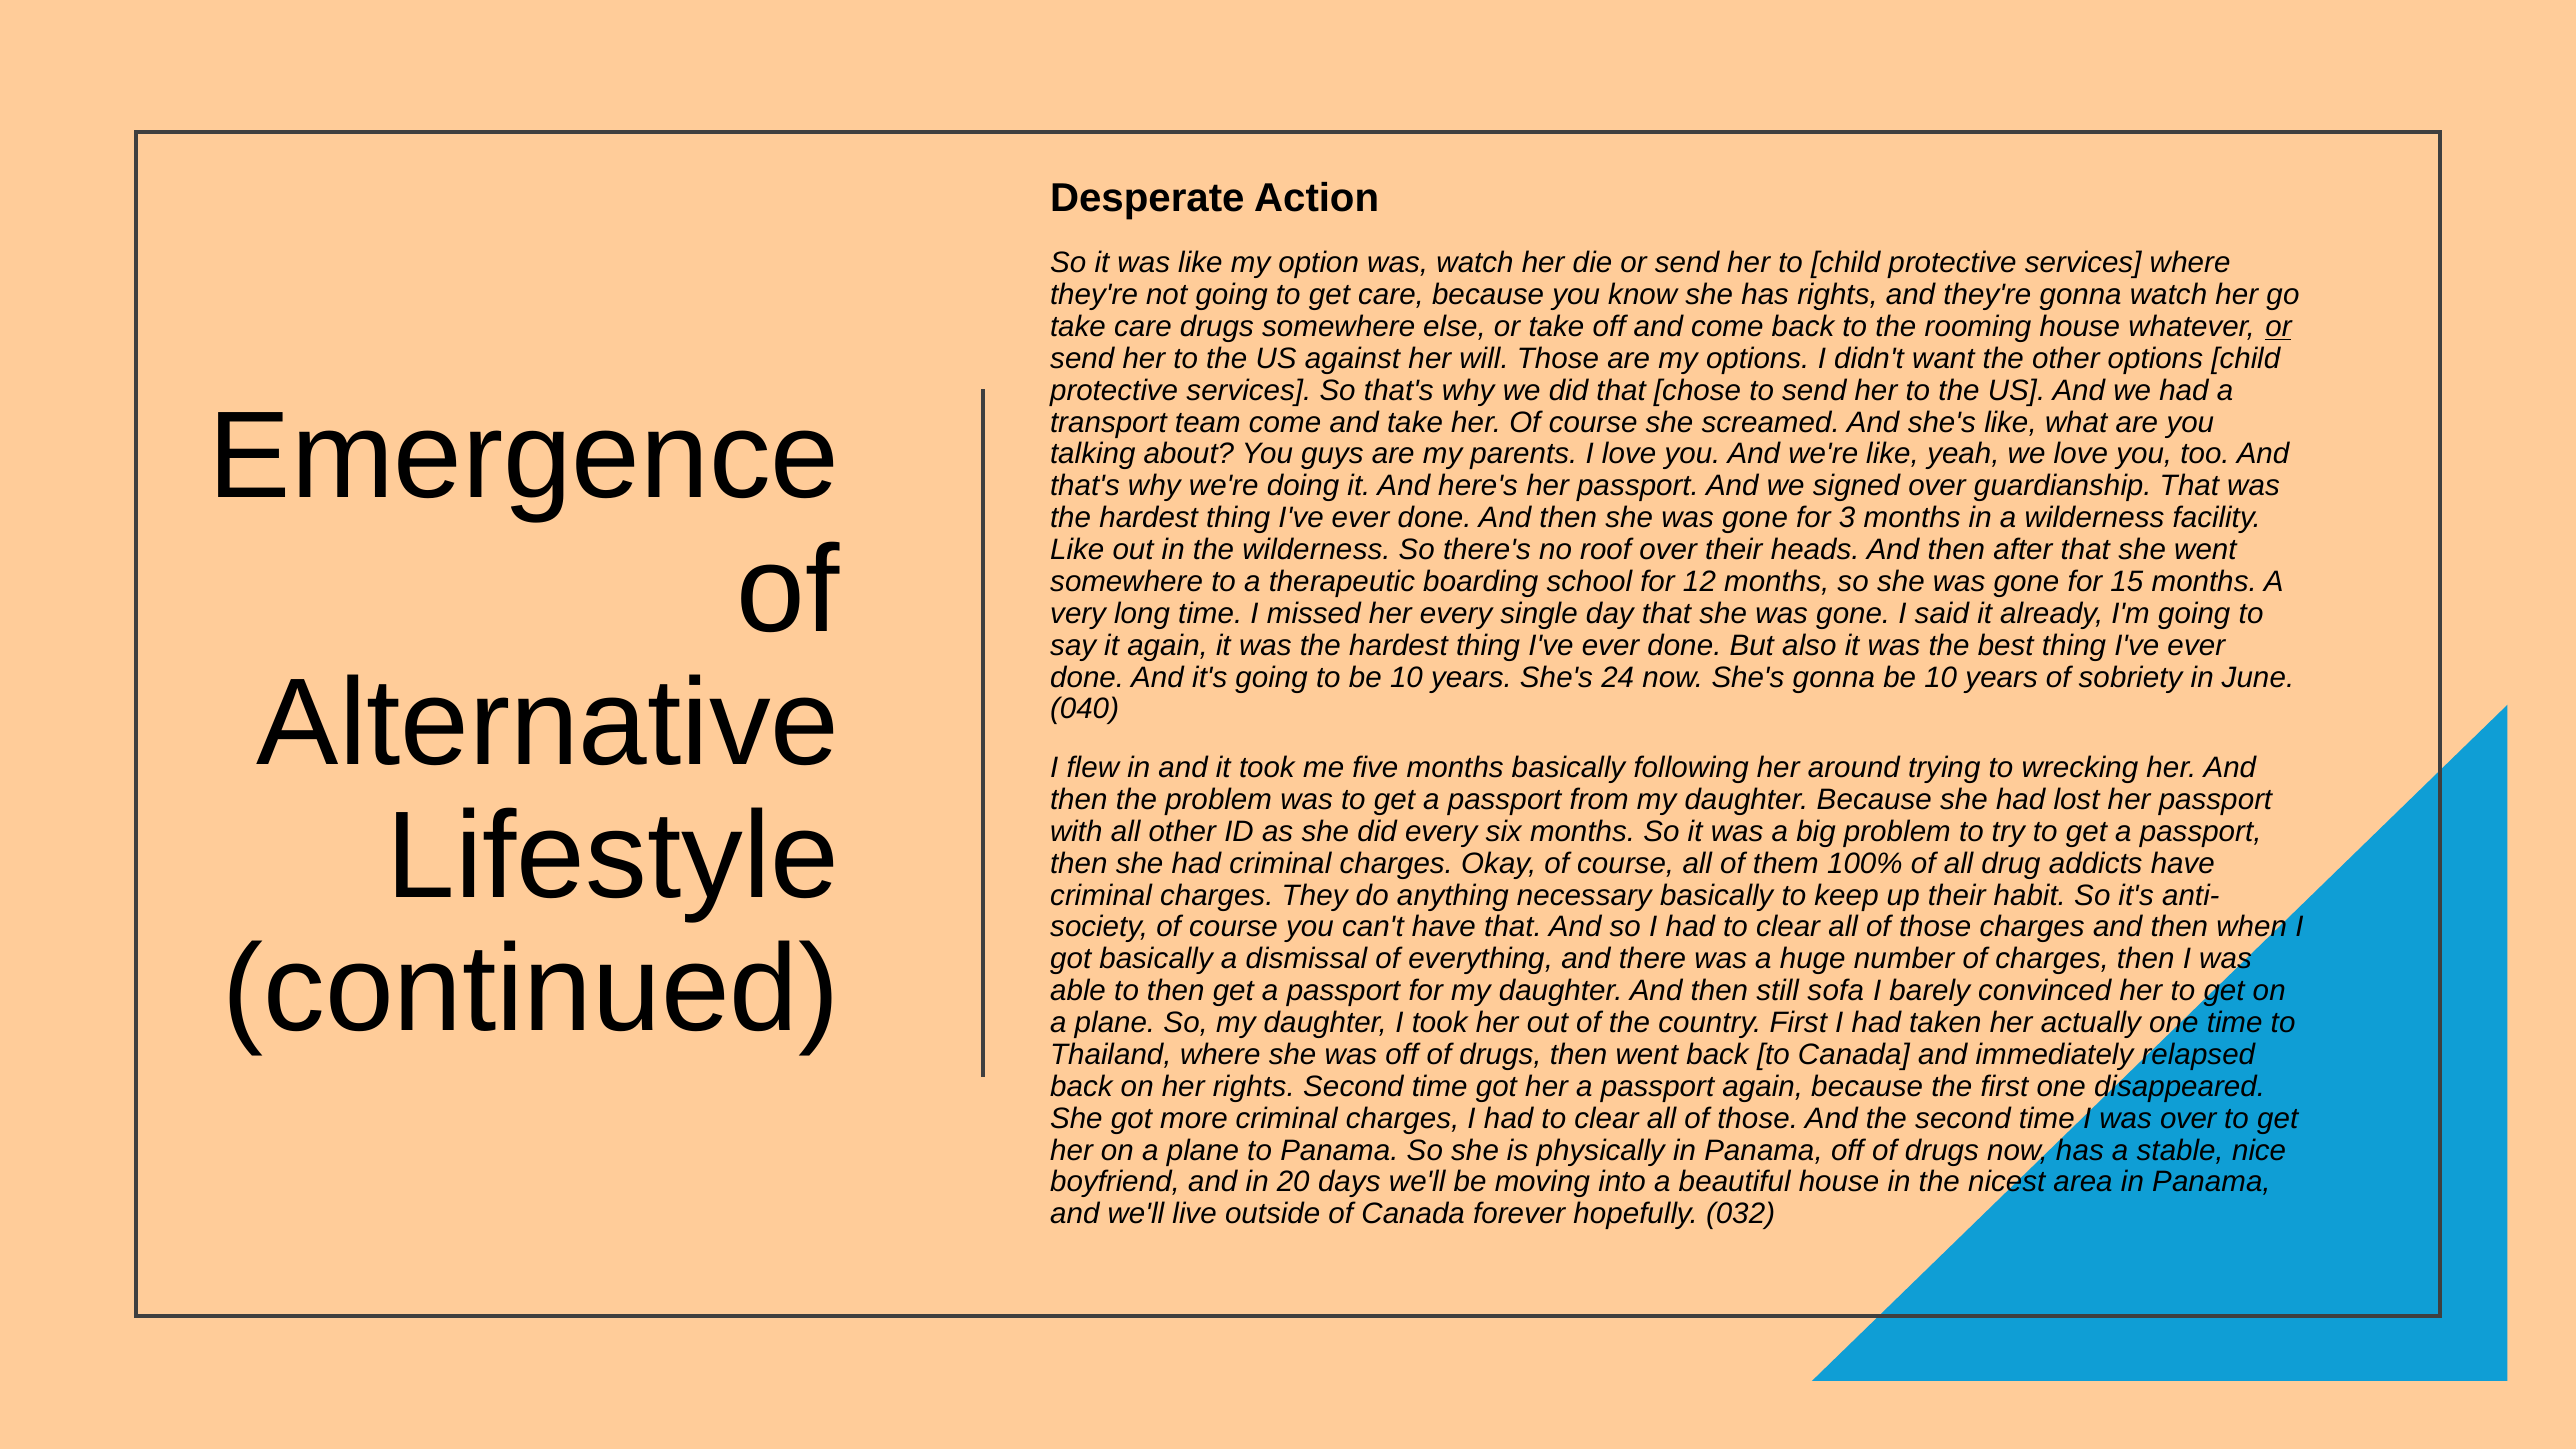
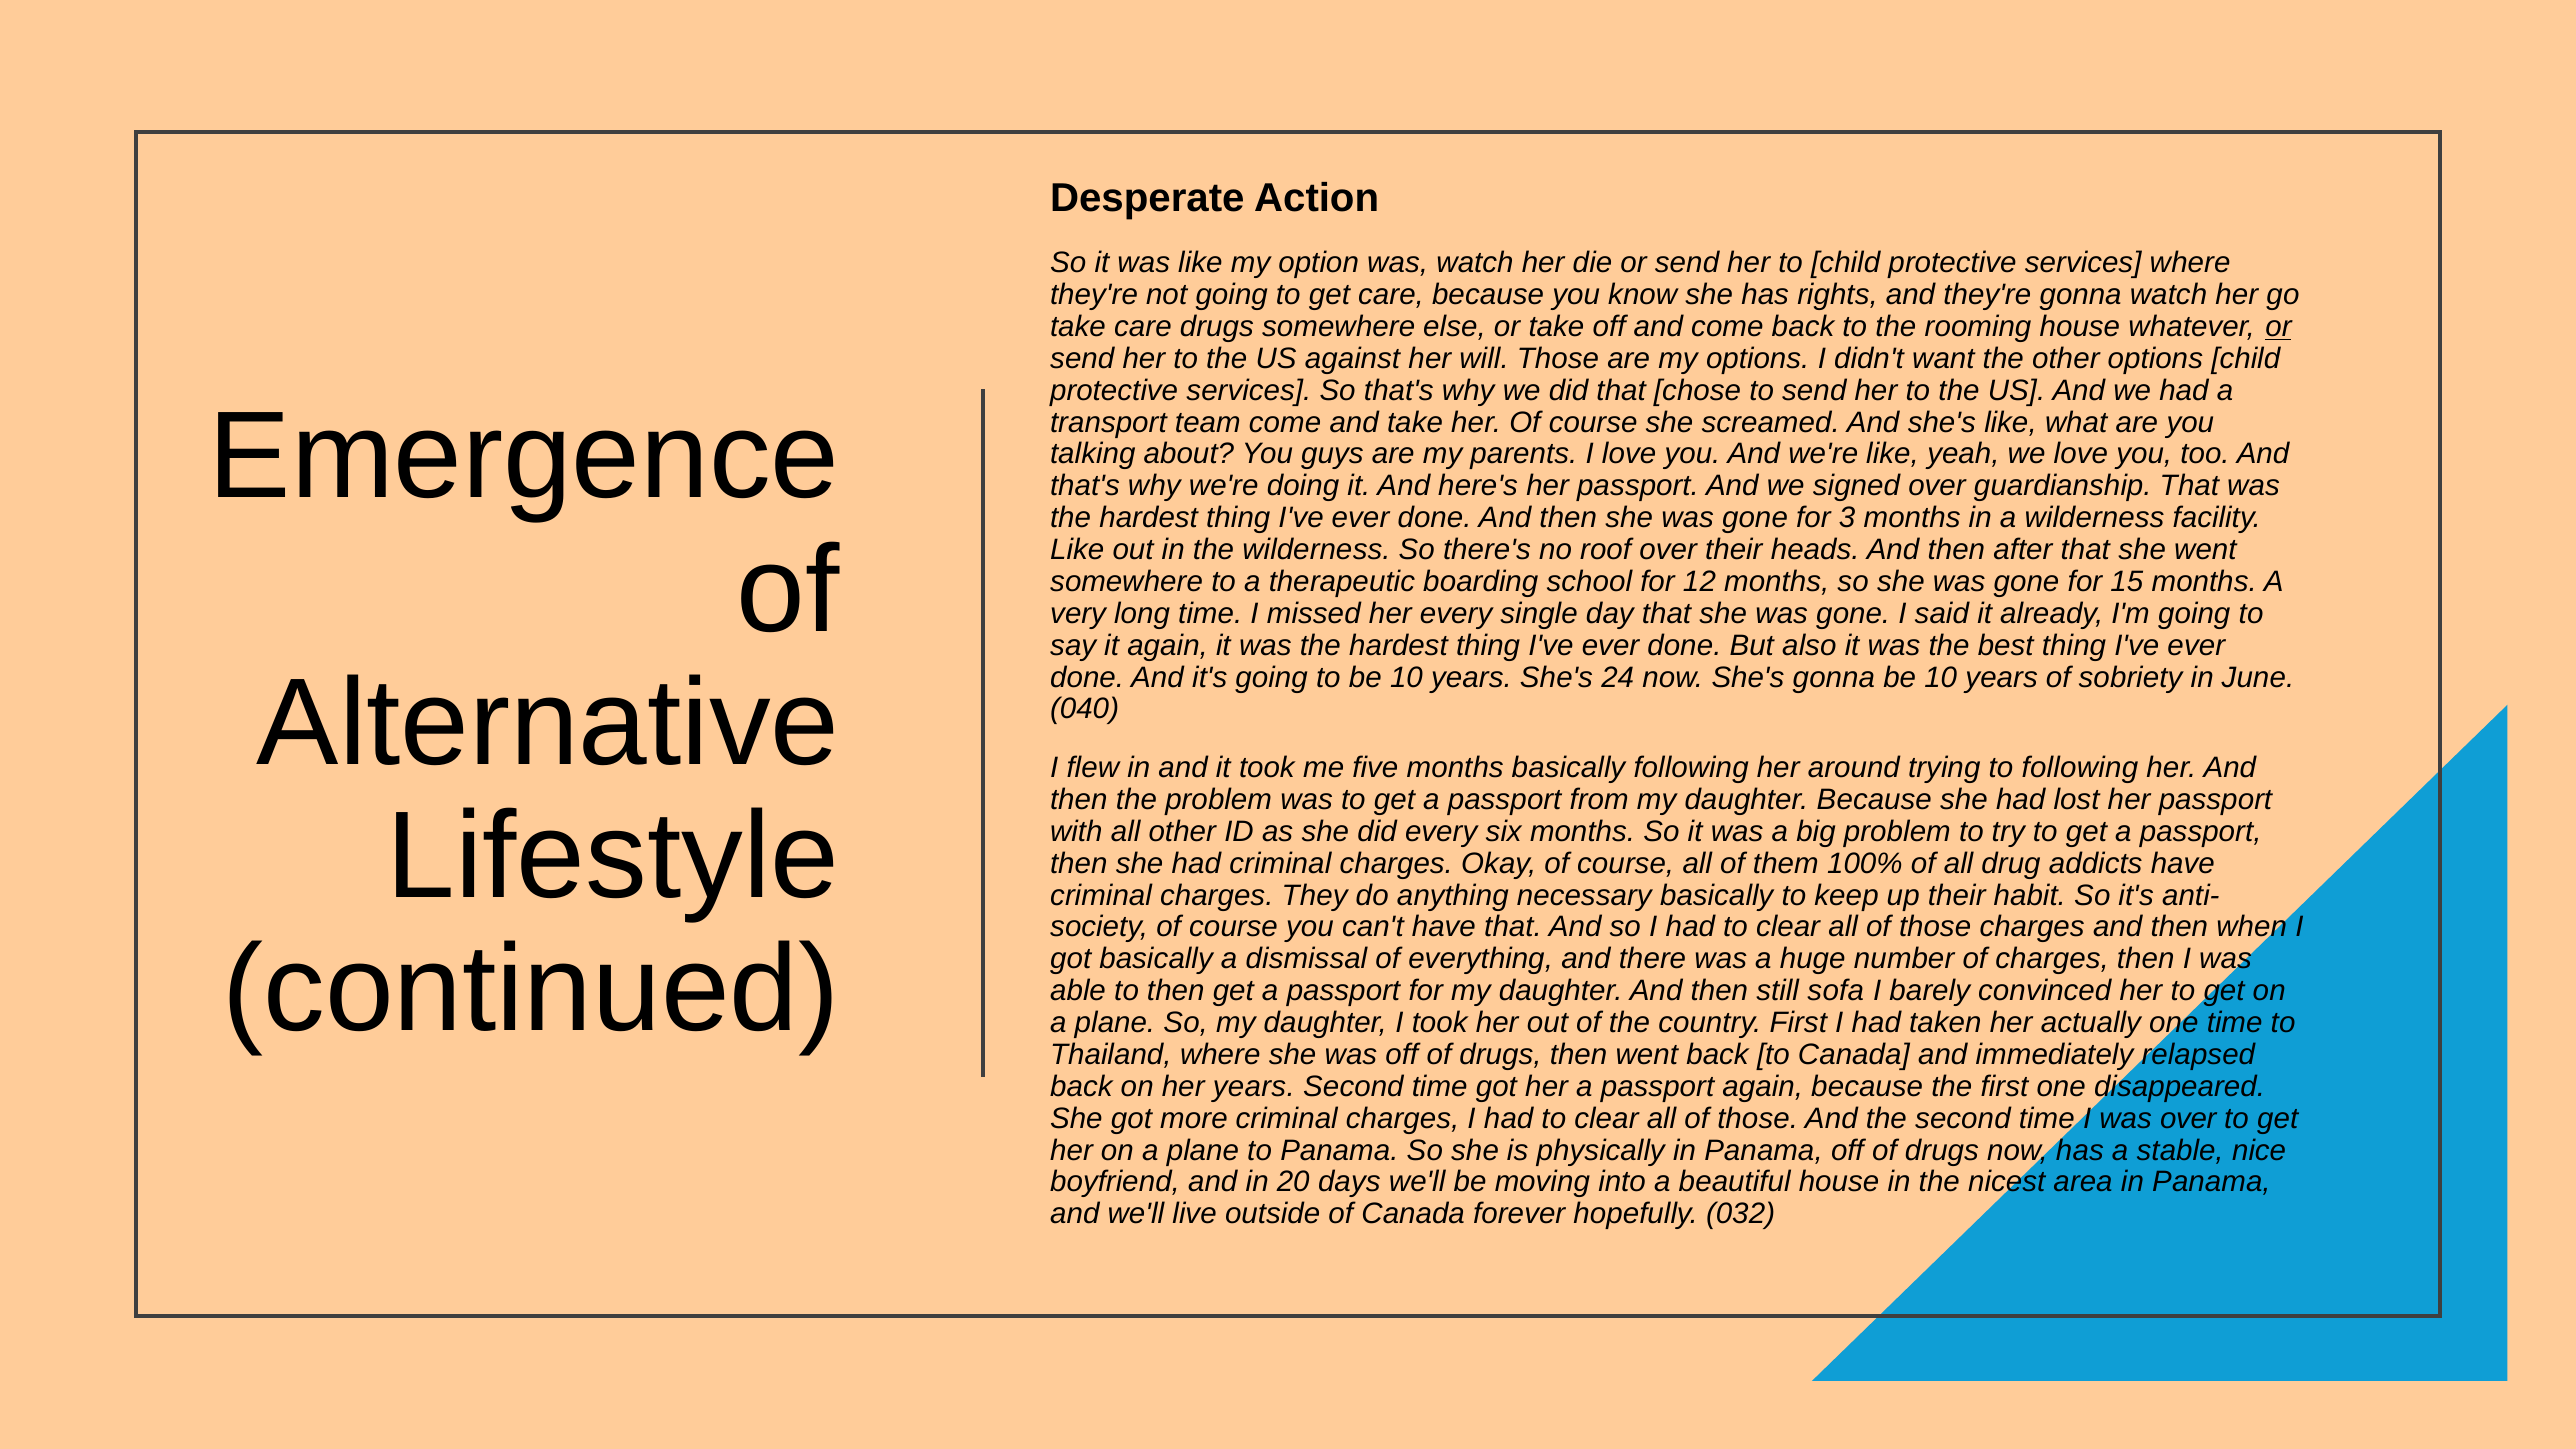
to wrecking: wrecking -> following (2080, 768)
her rights: rights -> years (1254, 1087)
